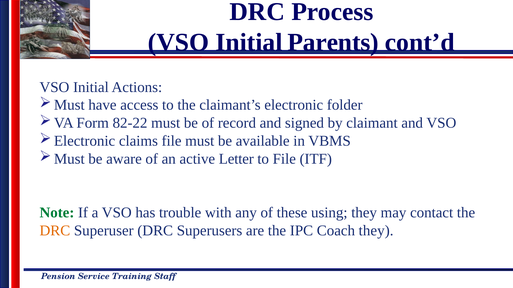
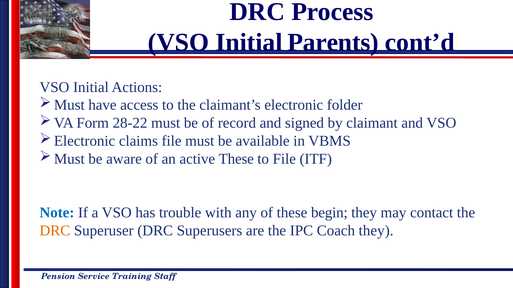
82-22: 82-22 -> 28-22 (130, 123)
active Letter: Letter -> These (236, 159)
Note colour: green -> blue (57, 213)
using: using -> begin (329, 213)
